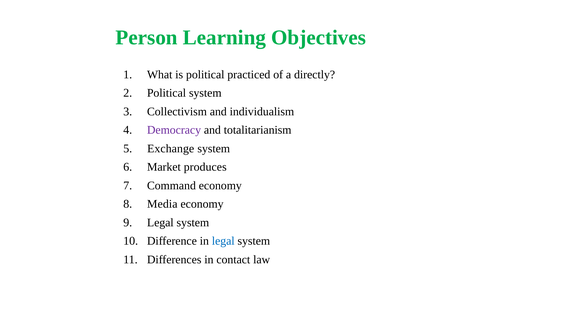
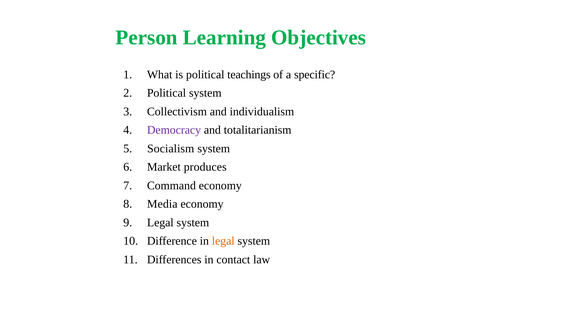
practiced: practiced -> teachings (249, 75)
directly: directly -> specific (315, 75)
Exchange: Exchange -> Socialism (171, 149)
legal colour: blue -> orange (223, 241)
